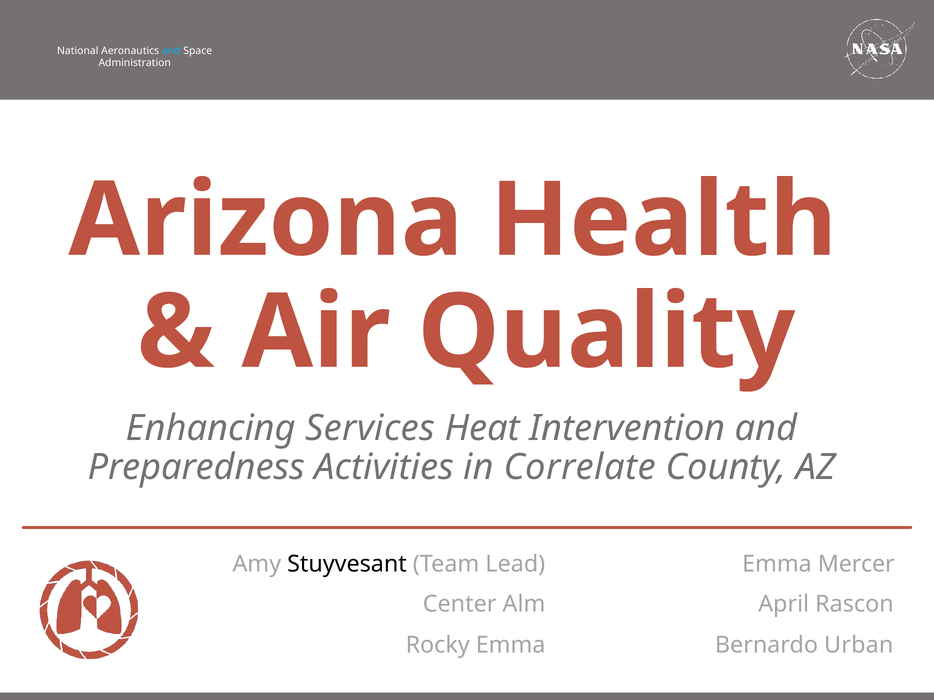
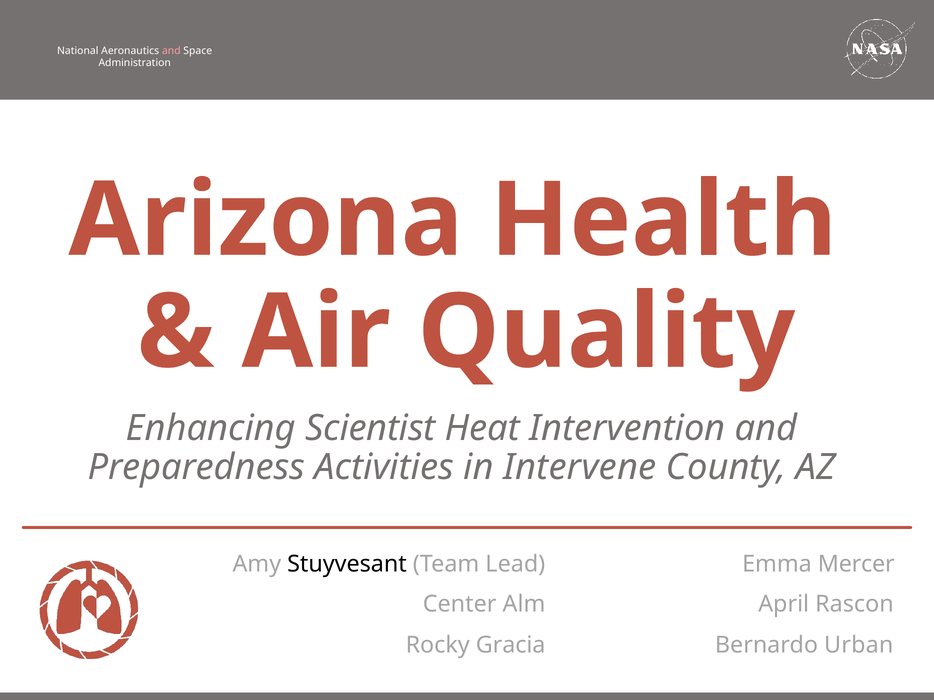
and colour: light blue -> pink (171, 51)
Services: Services -> Scientist (370, 429)
Correlate: Correlate -> Intervene (580, 468)
Rocky Emma: Emma -> Gracia (511, 646)
